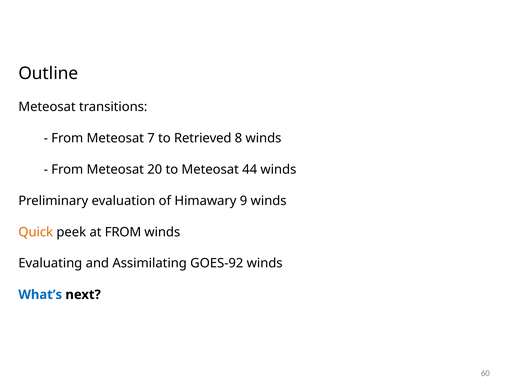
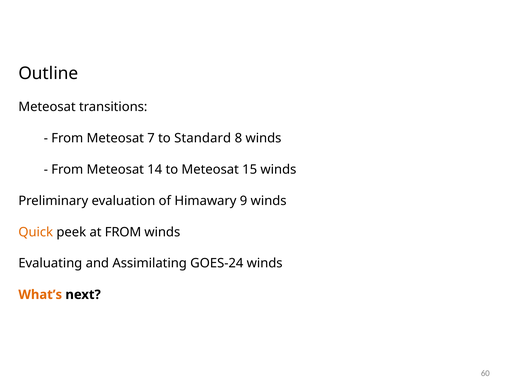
Retrieved: Retrieved -> Standard (203, 138)
20: 20 -> 14 (155, 169)
44: 44 -> 15 (250, 169)
GOES-92: GOES-92 -> GOES-24 (217, 263)
What’s colour: blue -> orange (40, 294)
